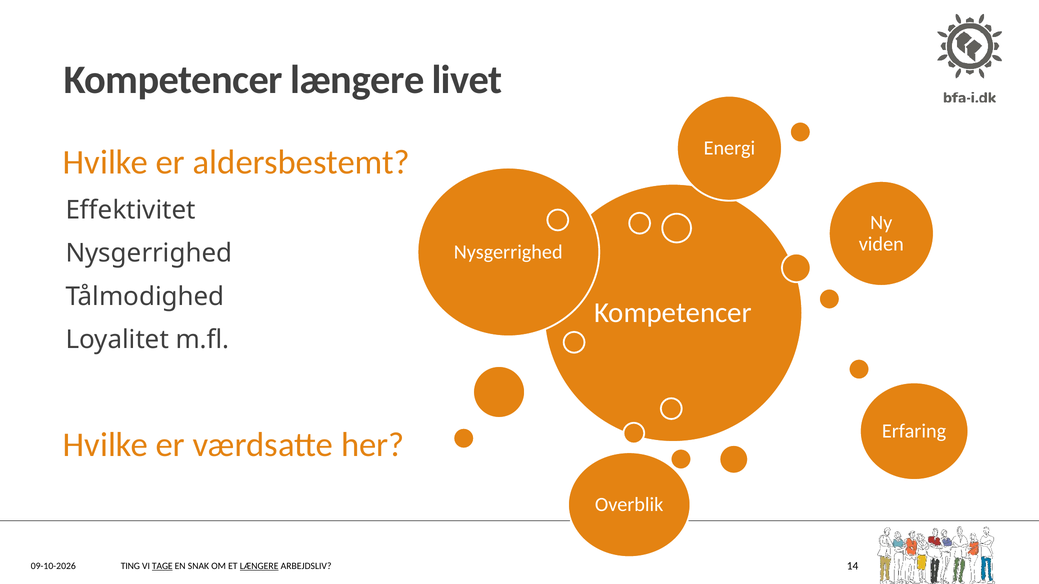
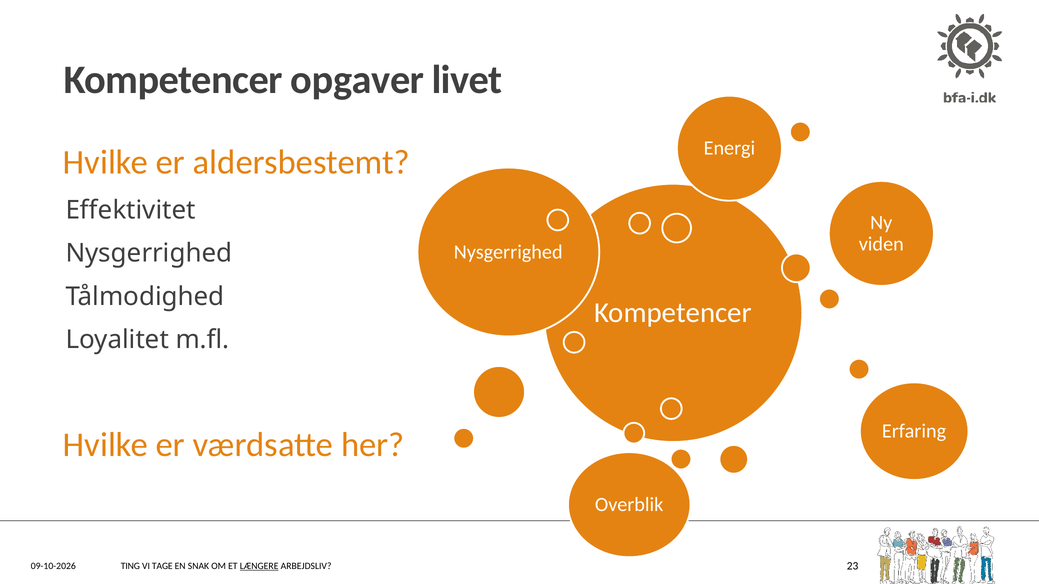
Kompetencer længere: længere -> opgaver (357, 80)
TAGE underline: present -> none (162, 567)
14: 14 -> 23 (853, 567)
